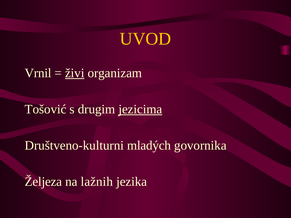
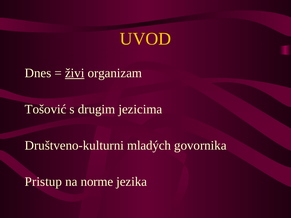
Vrnil: Vrnil -> Dnes (38, 73)
jezicima underline: present -> none (140, 109)
Željeza: Željeza -> Pristup (43, 182)
lažnih: lažnih -> norme (97, 182)
